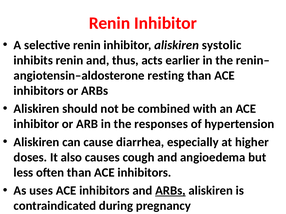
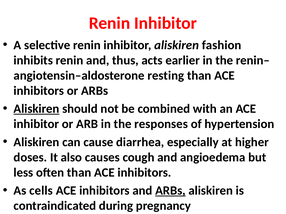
systolic: systolic -> fashion (222, 45)
Aliskiren underline: none -> present (36, 109)
uses: uses -> cells (41, 191)
